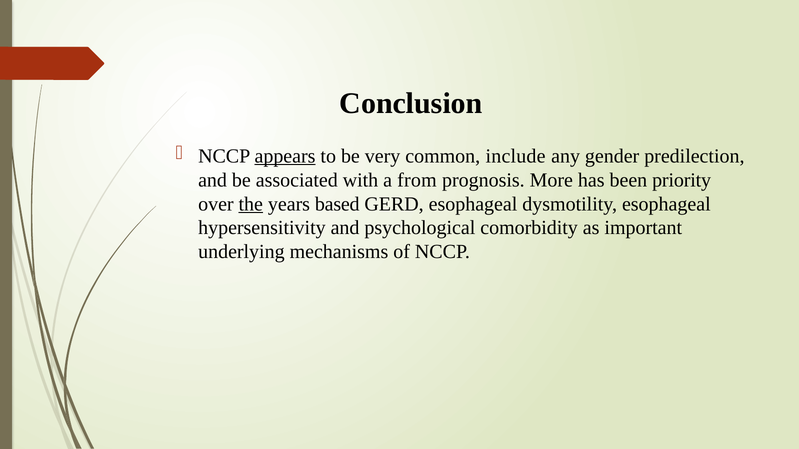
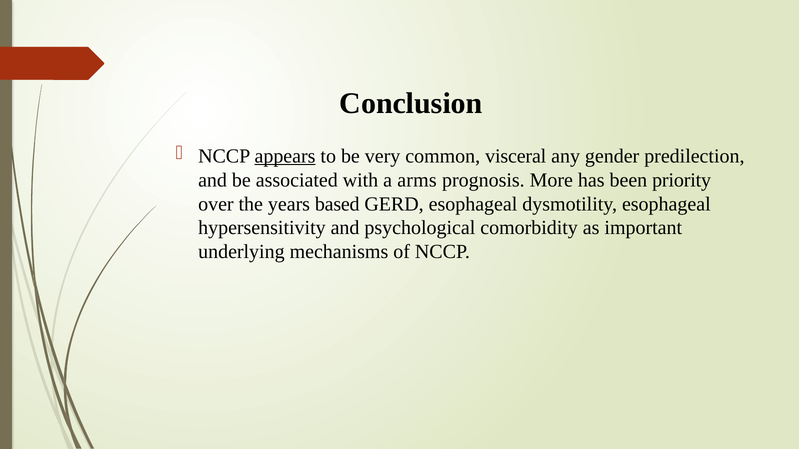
include: include -> visceral (516, 156)
from: from -> arms (417, 180)
the underline: present -> none (251, 204)
